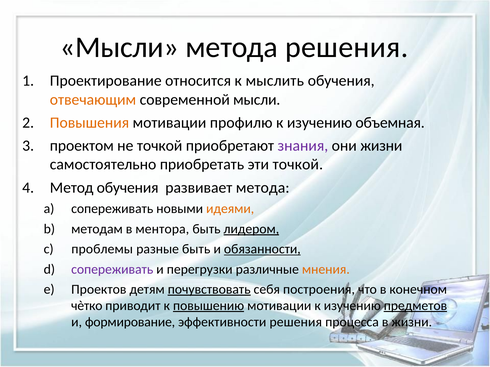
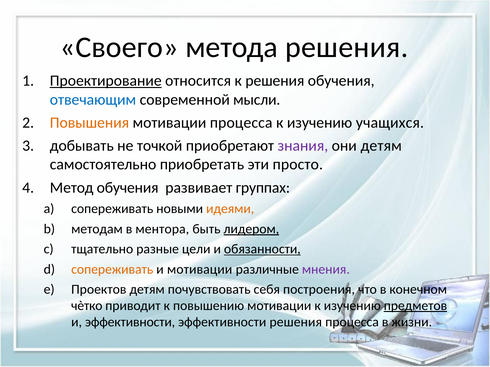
Мысли: Мысли -> Своего (119, 47)
Проектирование underline: none -> present (106, 81)
к мыслить: мыслить -> решения (275, 81)
отвечающим colour: orange -> blue (93, 100)
мотивации профилю: профилю -> процесса (241, 123)
объемная: объемная -> учащихся (390, 123)
проектом: проектом -> добывать (82, 146)
они жизни: жизни -> детям (381, 146)
эти точкой: точкой -> просто (298, 165)
развивает метода: метода -> группах (263, 188)
проблемы: проблемы -> тщательно (102, 249)
разные быть: быть -> цели (196, 249)
сопереживать colour: purple -> orange (112, 270)
и перегрузки: перегрузки -> мотивации (200, 270)
мнения colour: orange -> purple (326, 270)
почувствовать underline: present -> none (209, 290)
повышению underline: present -> none (209, 306)
и формирование: формирование -> эффективности (130, 322)
